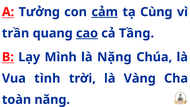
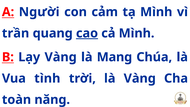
Tưởng: Tưởng -> Người (39, 12)
cảm underline: present -> none (105, 12)
tạ Cùng: Cùng -> Mình (156, 12)
cả Tầng: Tầng -> Mình (137, 33)
Lạy Mình: Mình -> Vàng (61, 57)
Nặng: Nặng -> Mang (114, 57)
